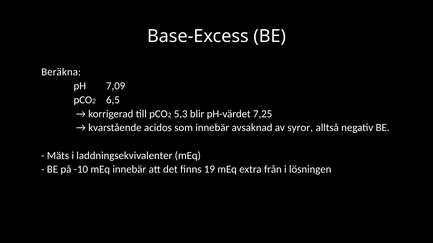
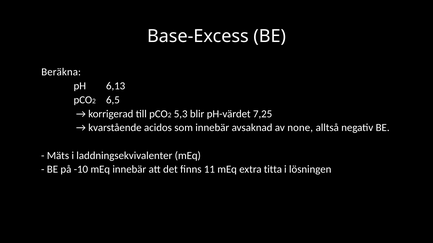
7,09: 7,09 -> 6,13 (116, 86)
syror: syror -> none (300, 128)
19: 19 -> 11 (209, 170)
från: från -> titta (273, 170)
